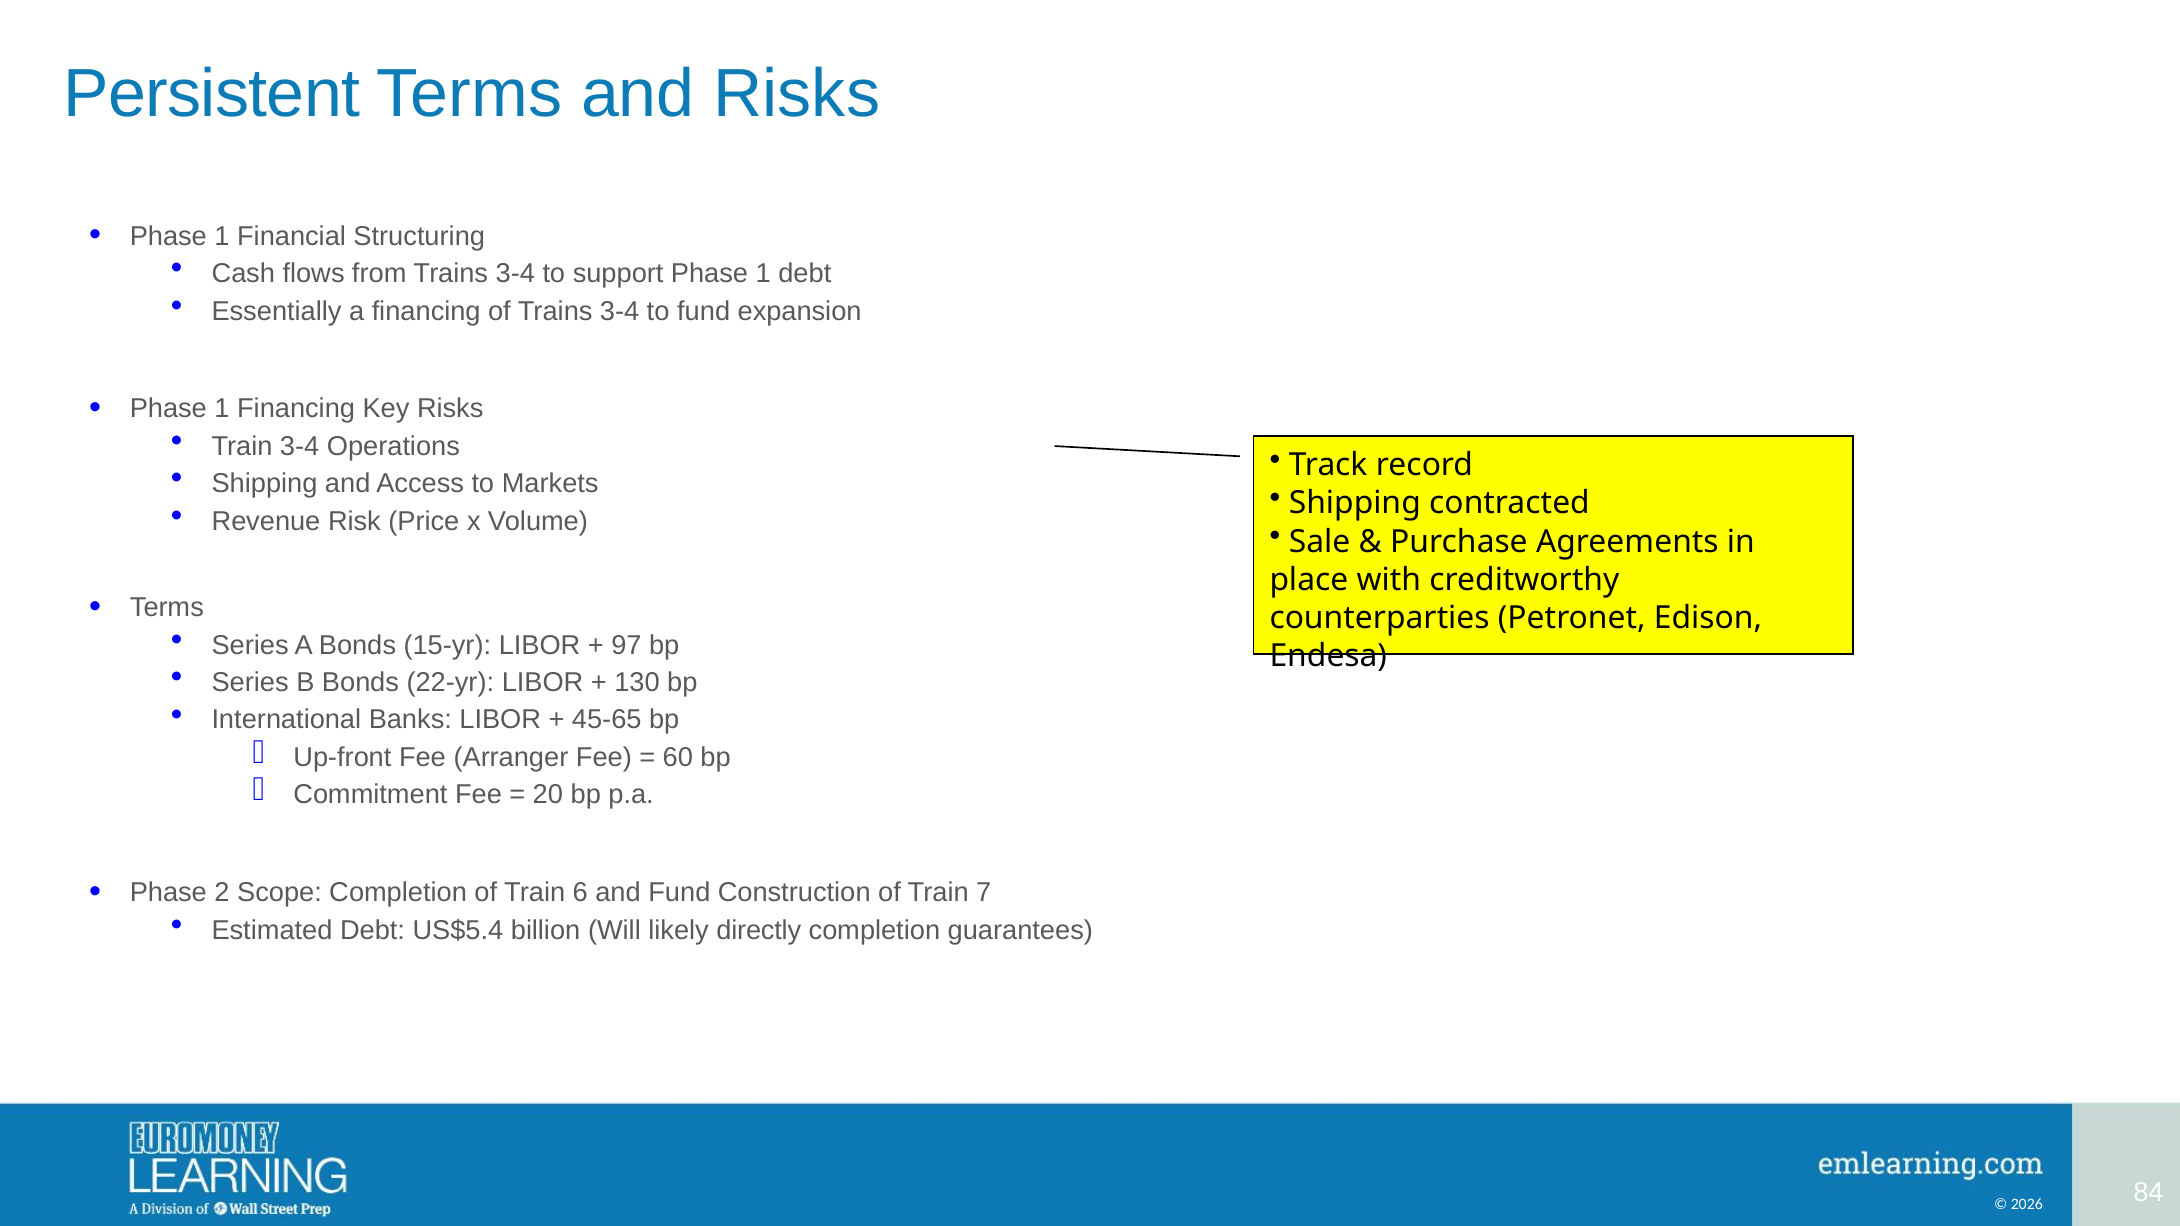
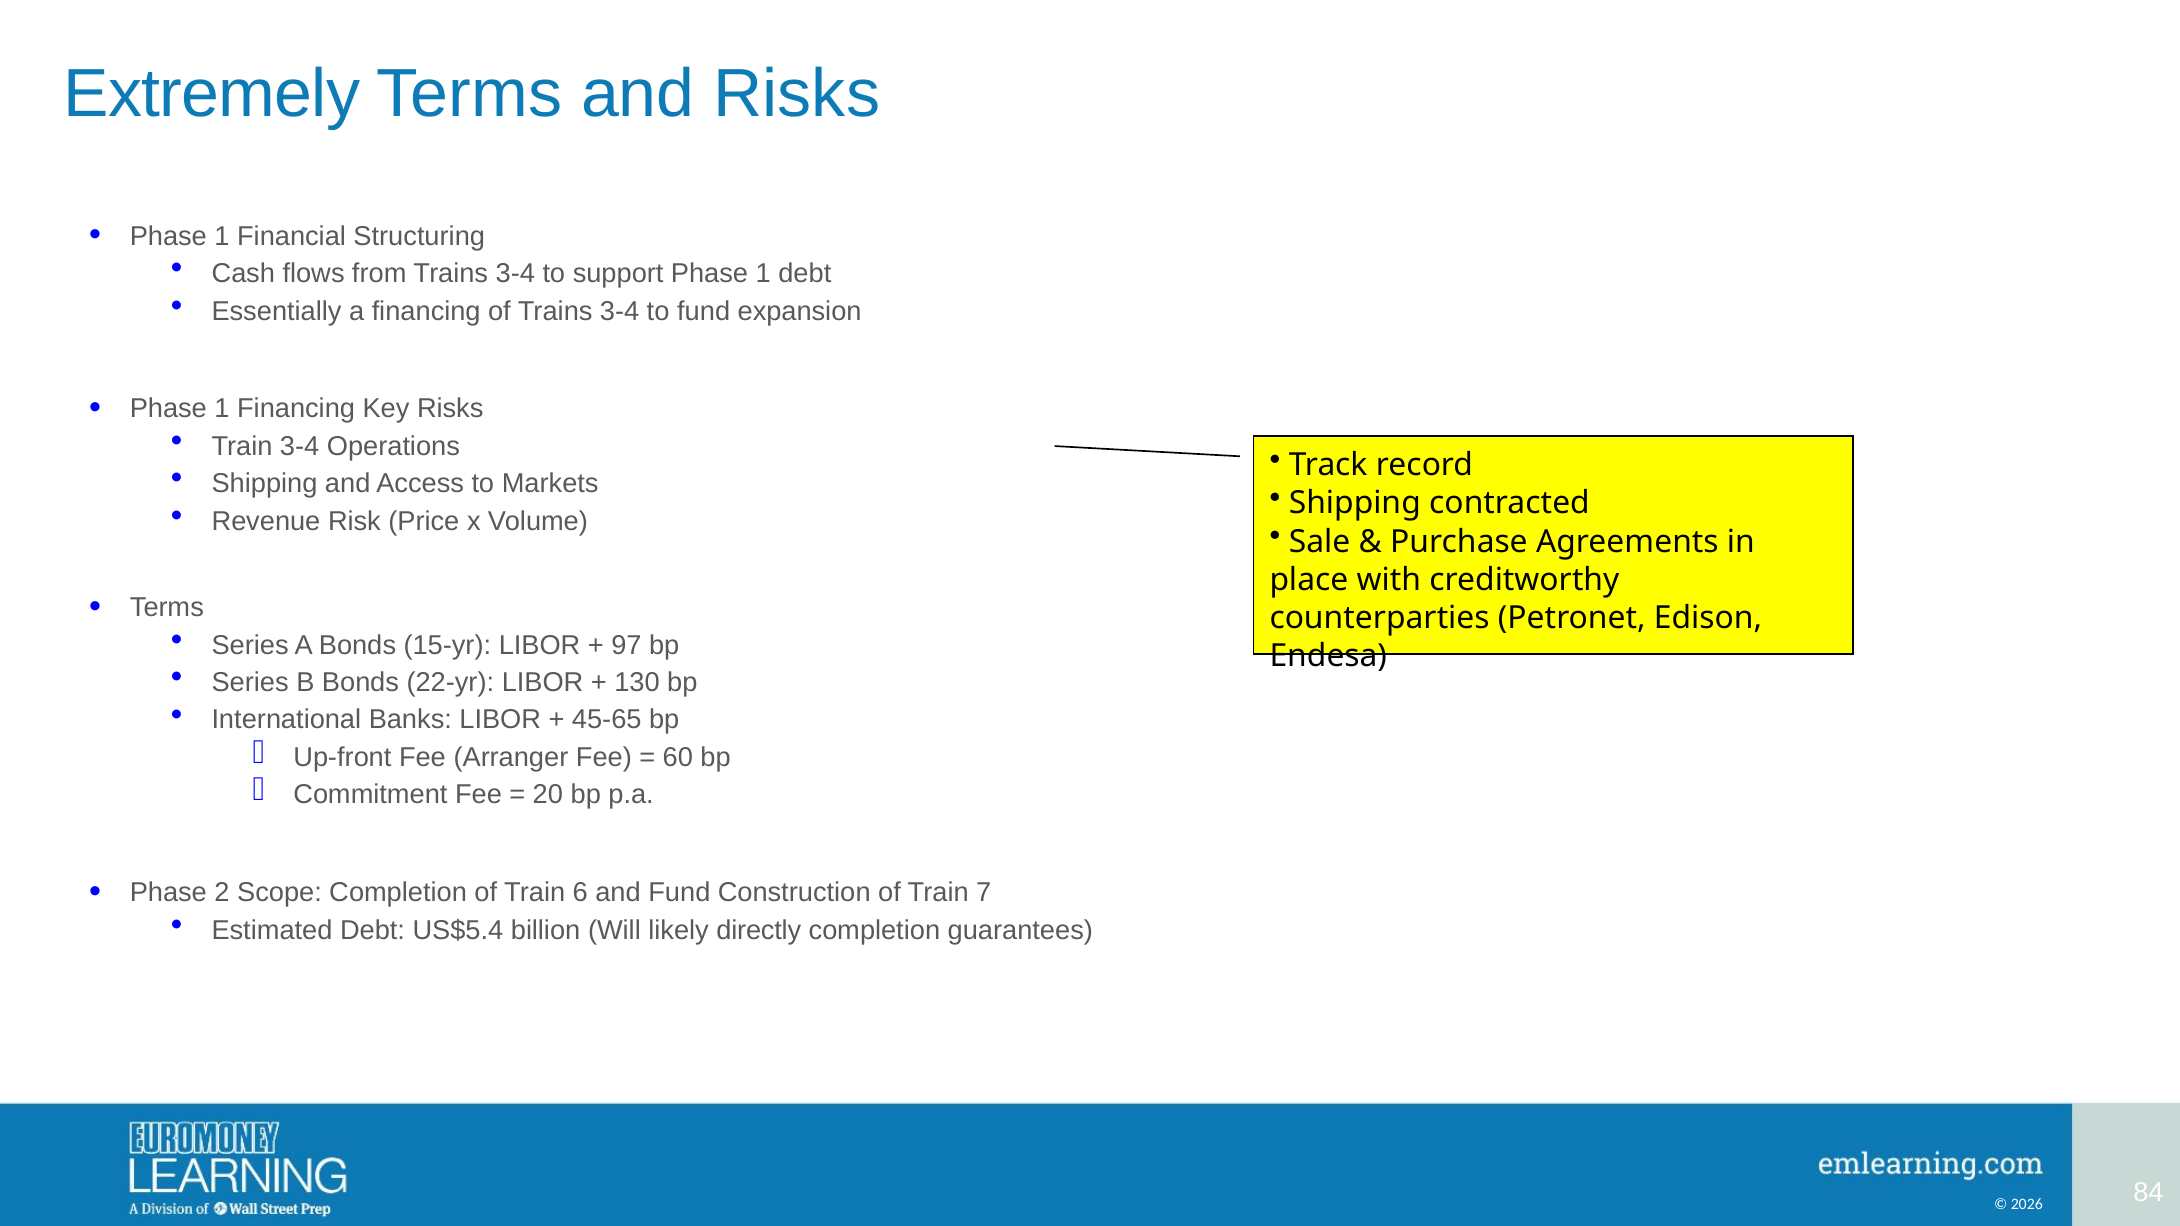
Persistent: Persistent -> Extremely (212, 94)
